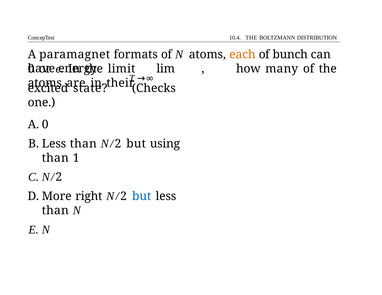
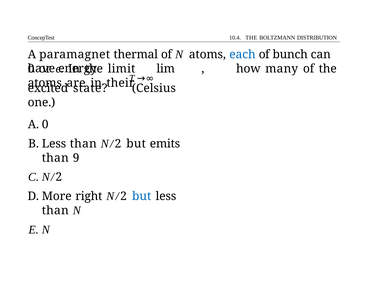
formats: formats -> thermal (136, 54)
each colour: orange -> blue (242, 54)
Checks: Checks -> Celsius (154, 88)
using: using -> emits (165, 144)
1: 1 -> 9 (76, 158)
